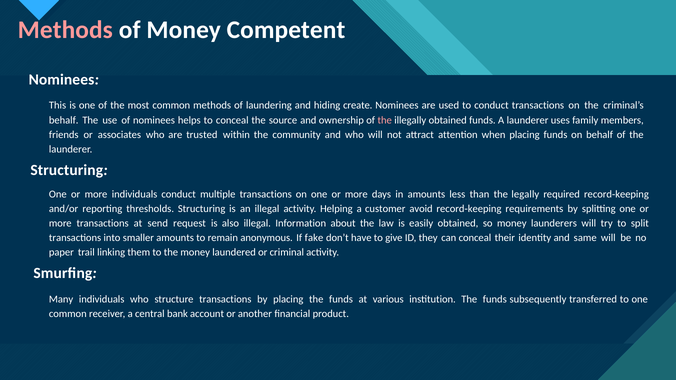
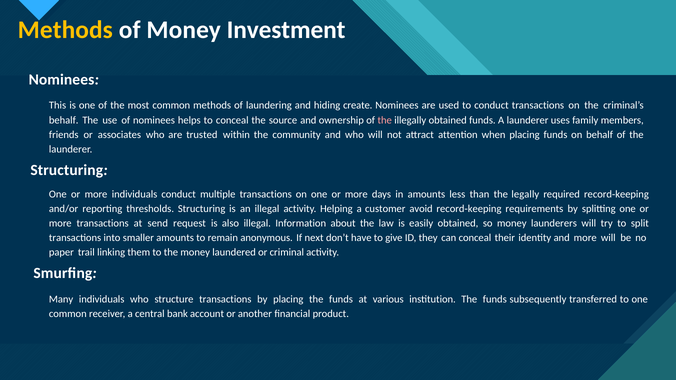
Methods colour: pink -> yellow (65, 30)
Competent: Competent -> Investment (286, 30)
fake: fake -> next (314, 238)
and same: same -> more (585, 238)
